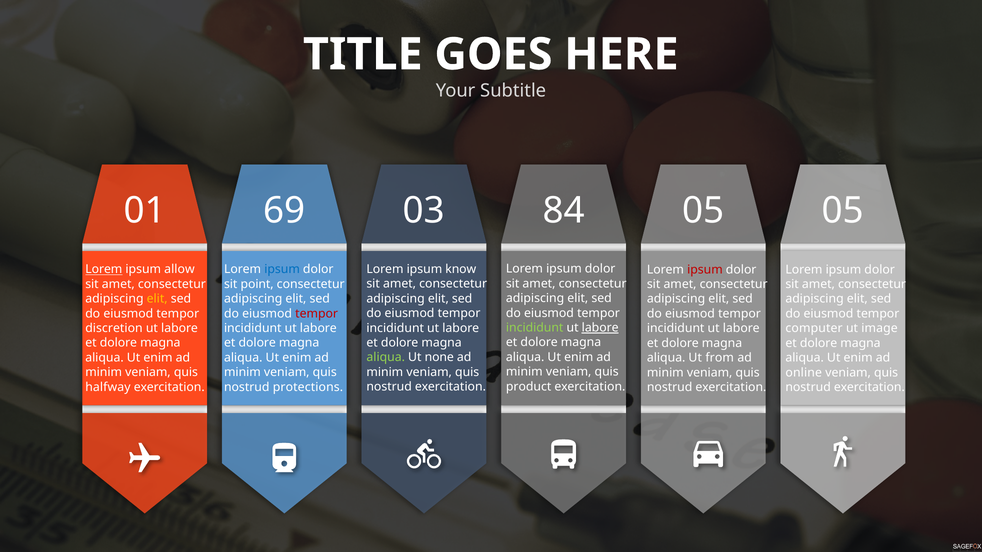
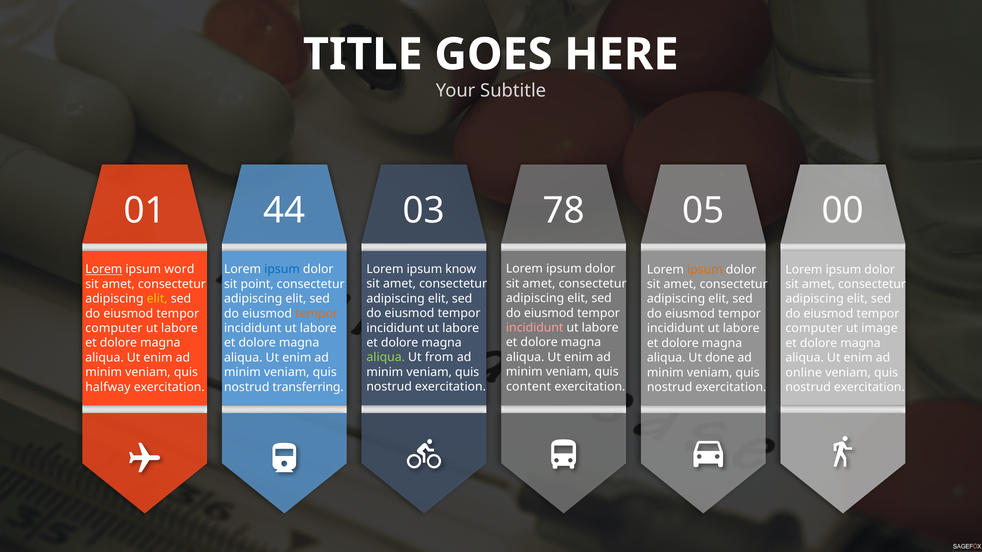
69: 69 -> 44 (284, 211)
84: 84 -> 78 (564, 211)
05 05: 05 -> 00 (843, 211)
allow: allow -> word (179, 270)
ipsum colour: red -> orange (705, 270)
tempor colour: red -> orange (317, 314)
incididunt colour: light green -> pink (535, 328)
labore underline: present -> none (600, 328)
discretion: discretion -> computer (114, 328)
none: none -> from (439, 358)
from: from -> done (720, 358)
product: product -> content (529, 387)
protections: protections -> transferring (308, 387)
